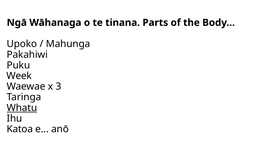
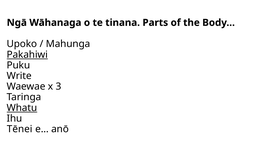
Pakahiwi underline: none -> present (27, 55)
Week: Week -> Write (19, 76)
Katoa: Katoa -> Tēnei (20, 129)
